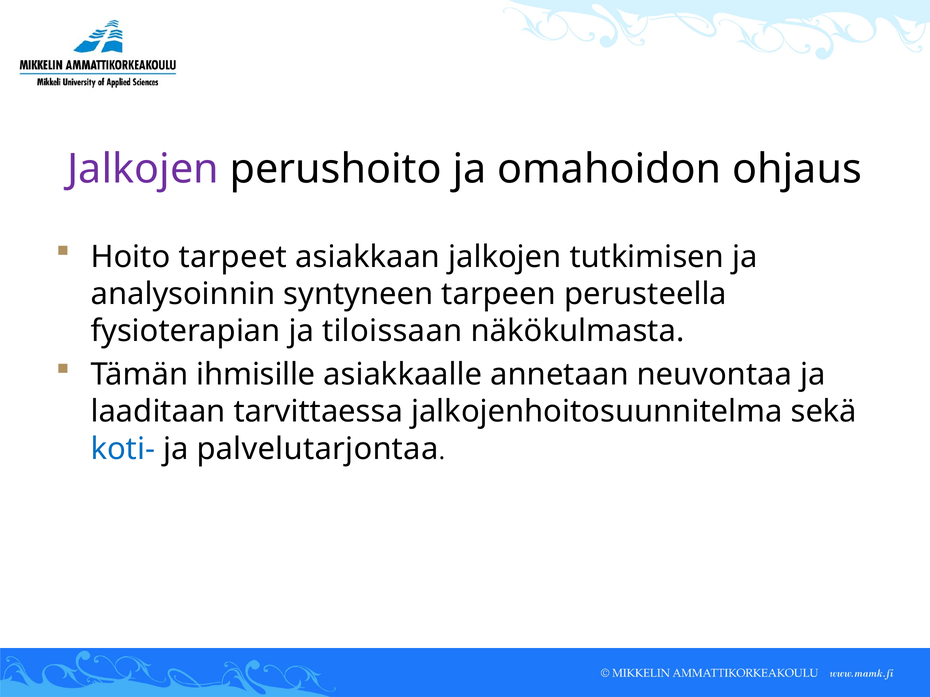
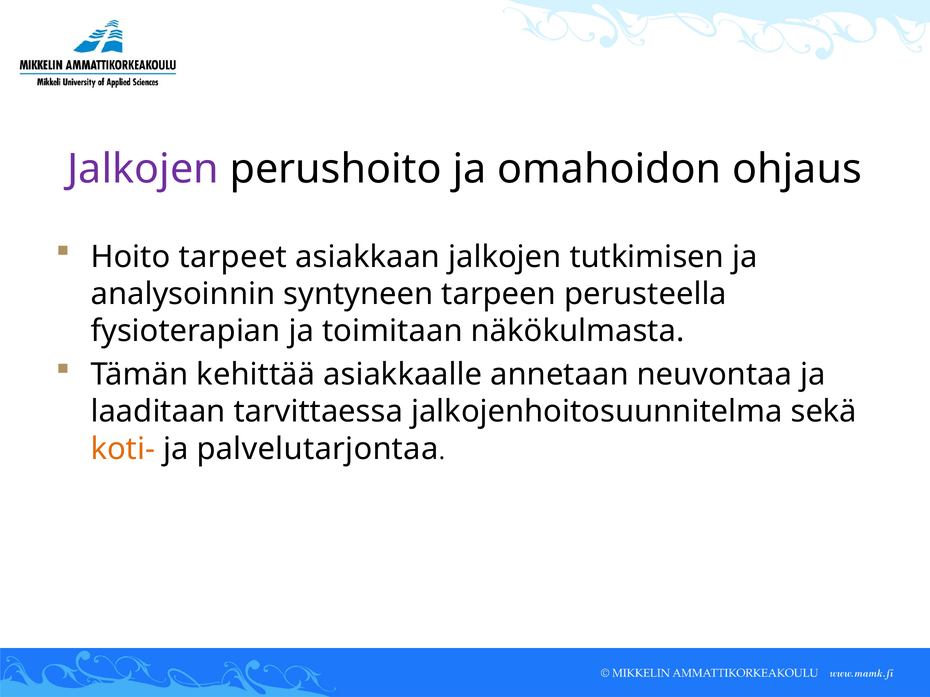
tiloissaan: tiloissaan -> toimitaan (392, 331)
ihmisille: ihmisille -> kehittää (256, 375)
koti- colour: blue -> orange (123, 449)
